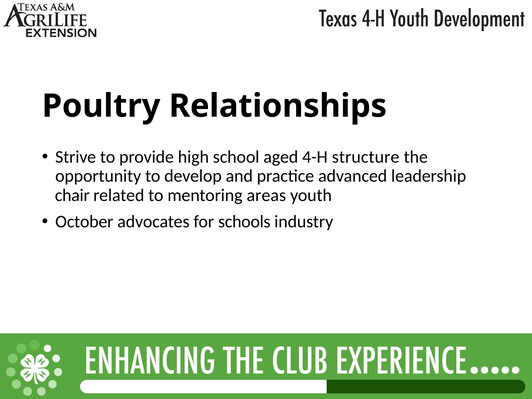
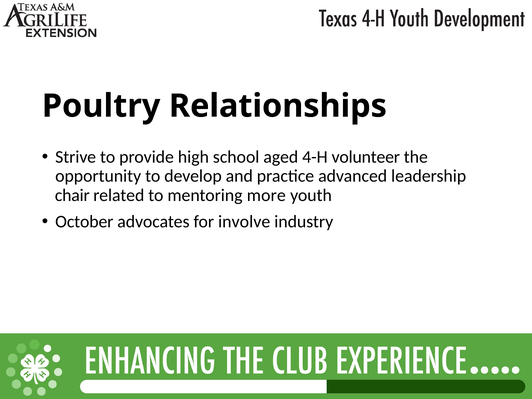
structure: structure -> volunteer (366, 157)
areas: areas -> more (266, 195)
schools: schools -> involve (244, 222)
